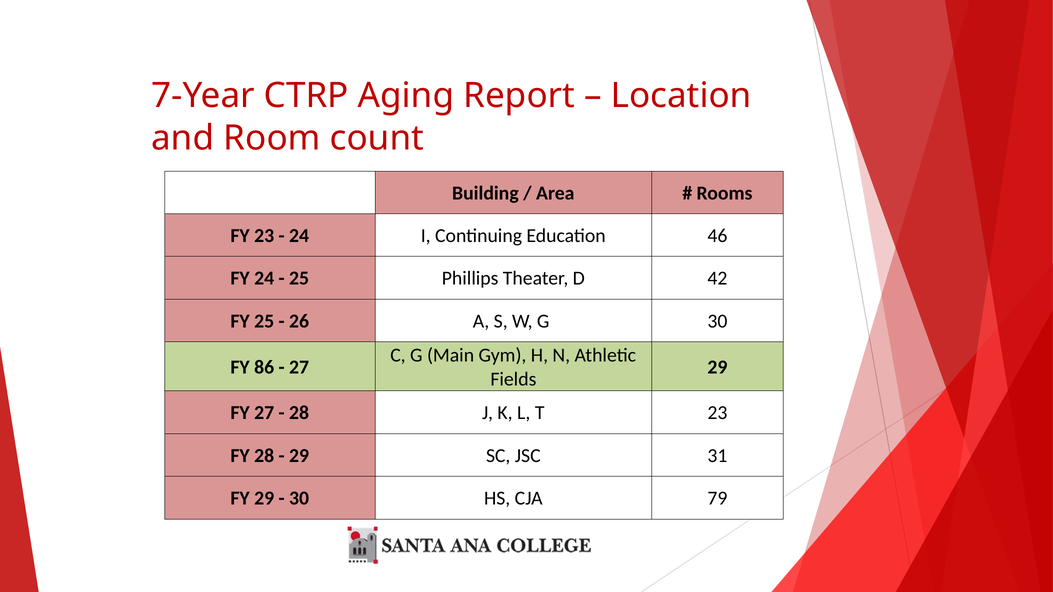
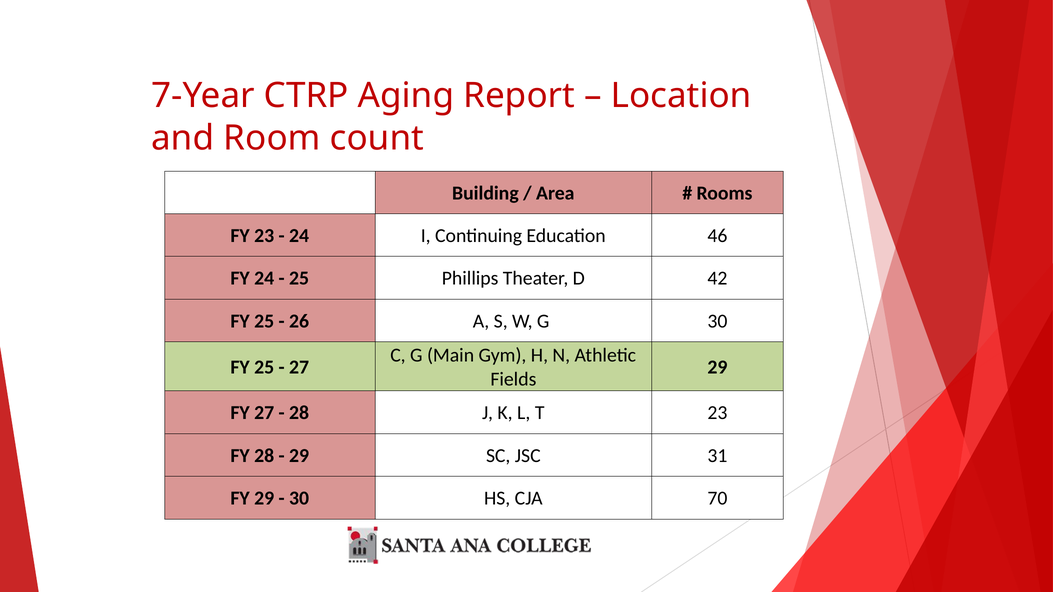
86: 86 -> 25 (264, 367)
79: 79 -> 70 (717, 499)
